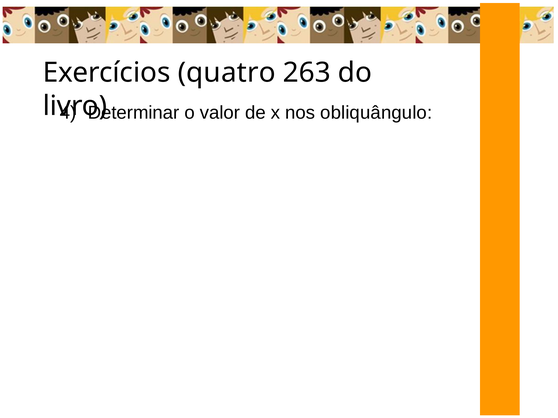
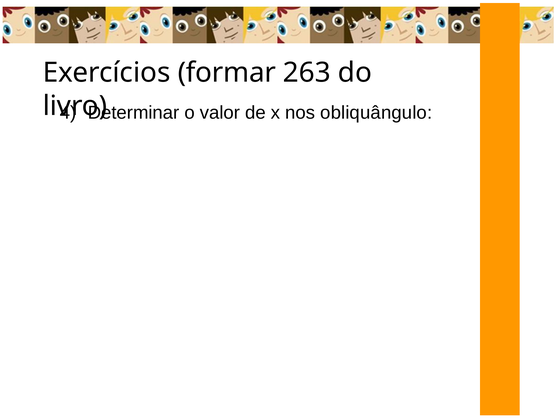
quatro: quatro -> formar (227, 73)
